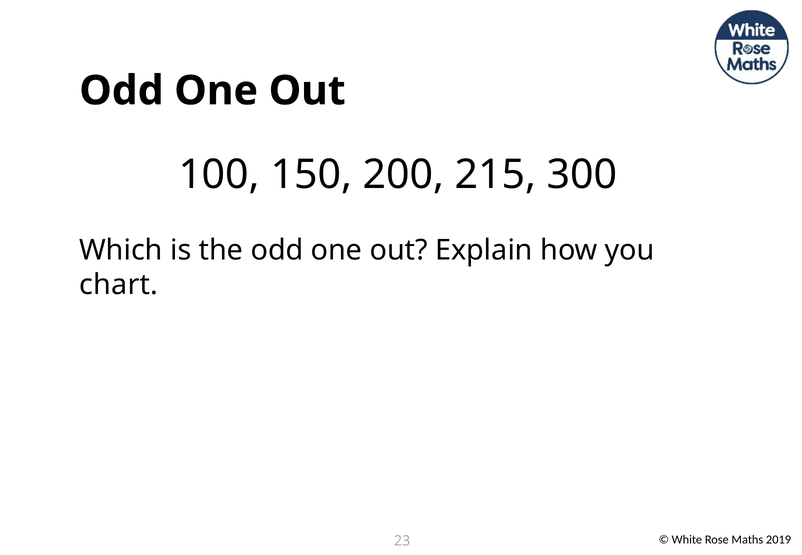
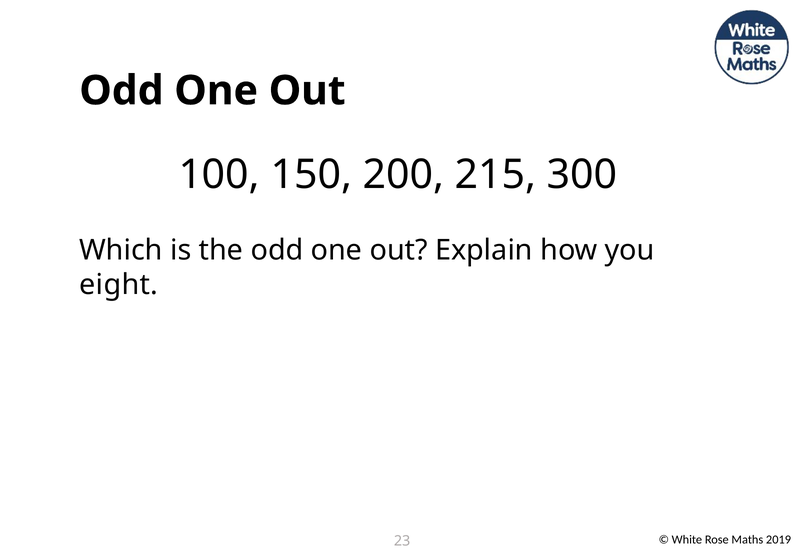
chart: chart -> eight (119, 285)
